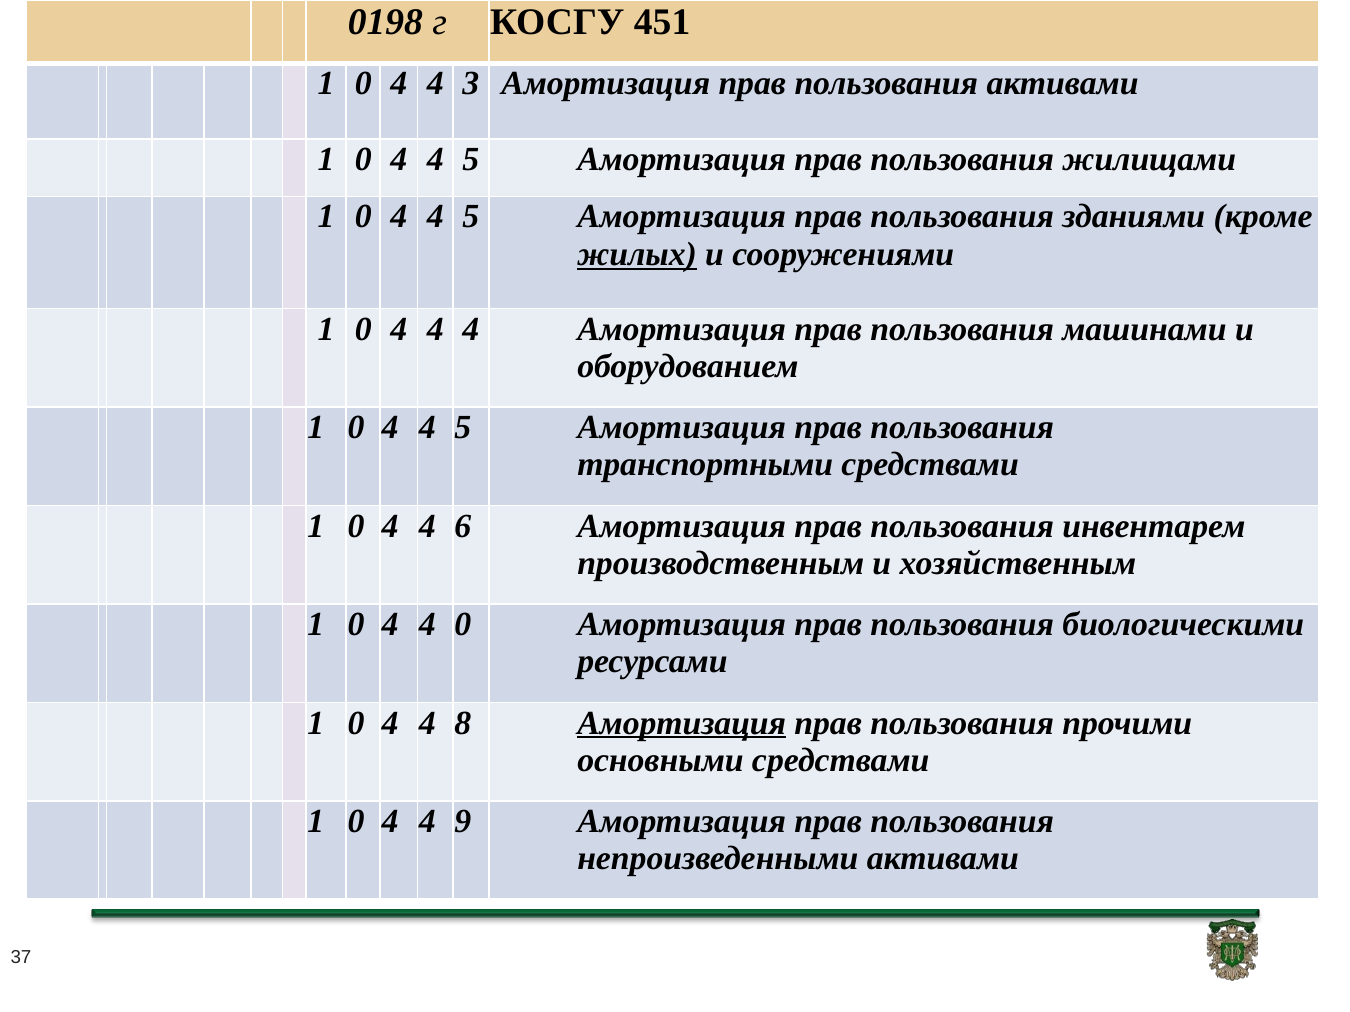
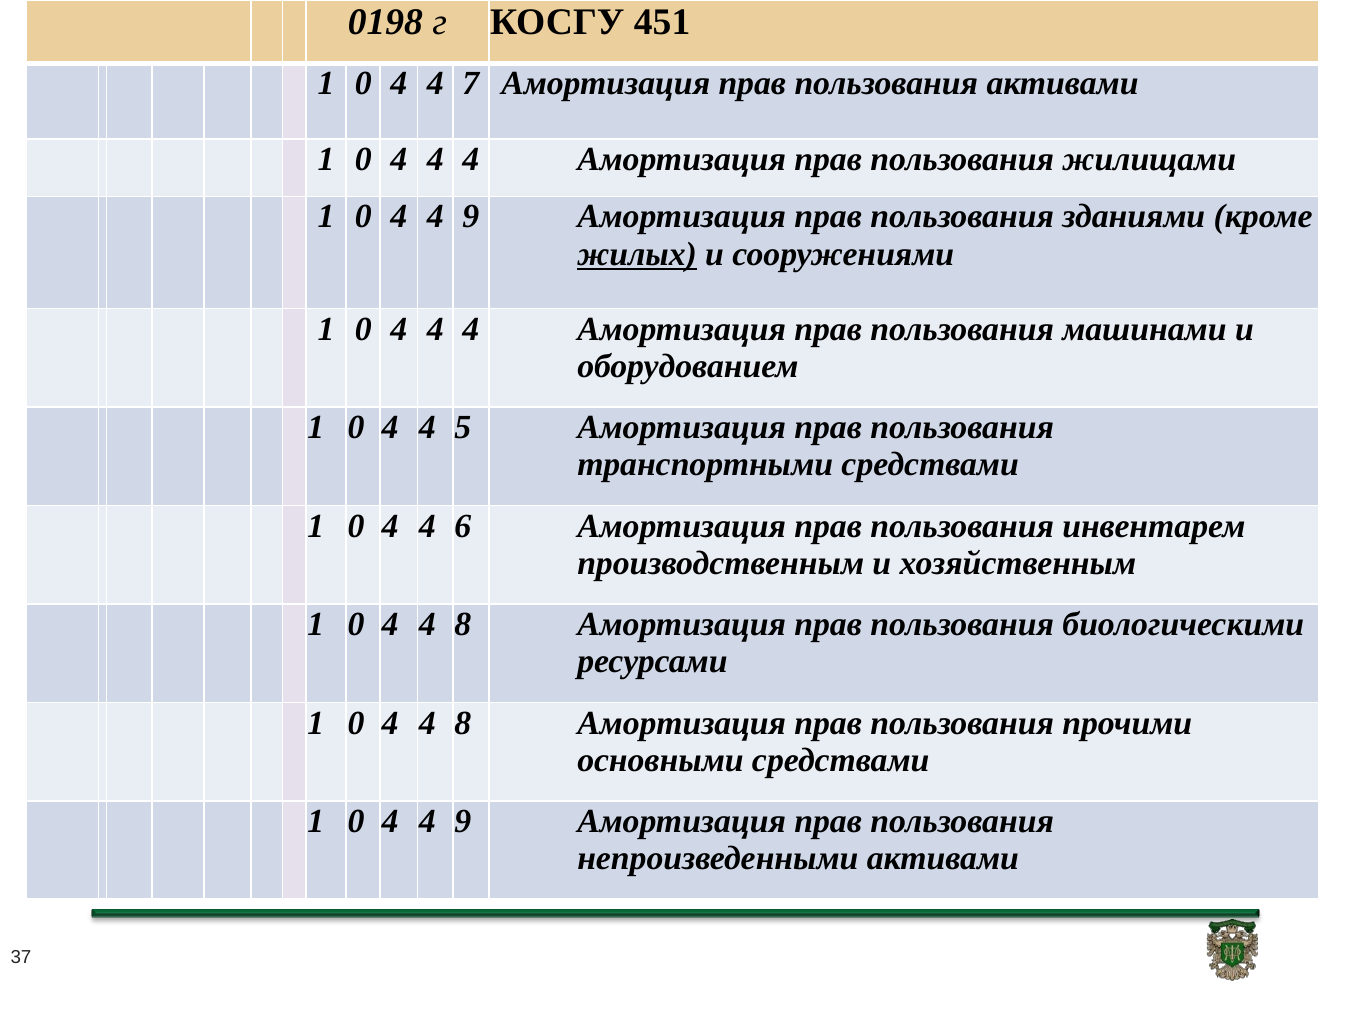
3: 3 -> 7 (471, 84)
5: 5 -> 4 (471, 160)
5: 5 -> 9 (471, 217)
0: 0 -> 8 (463, 625)
Амортизация underline: present -> none (682, 723)
